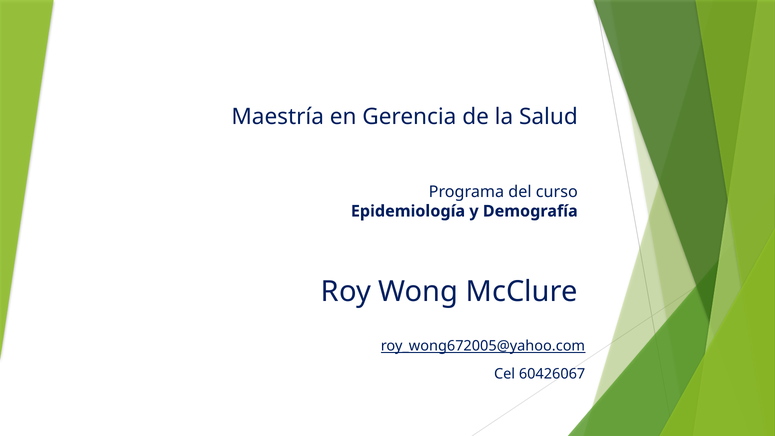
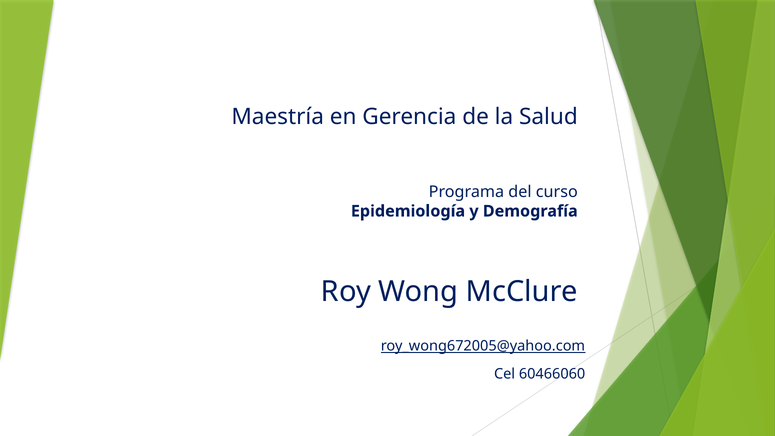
60426067: 60426067 -> 60466060 (552, 374)
